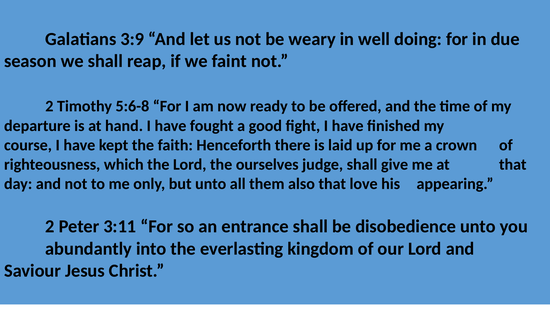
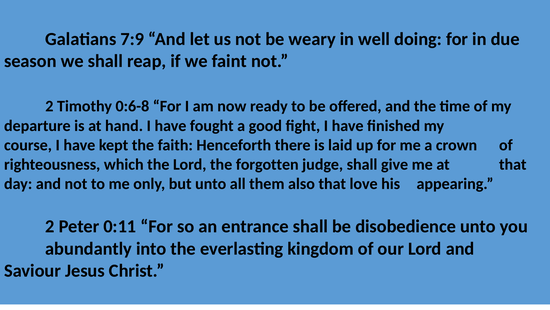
3:9: 3:9 -> 7:9 (132, 39)
5:6-8: 5:6-8 -> 0:6-8 (132, 106)
ourselves: ourselves -> forgotten (267, 164)
3:11: 3:11 -> 0:11 (120, 226)
